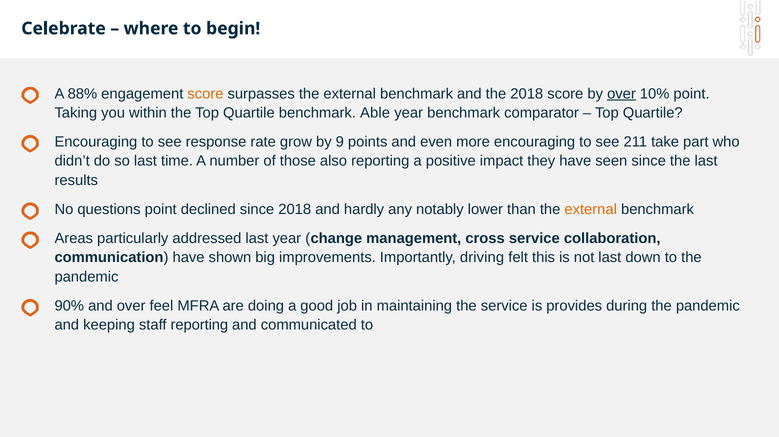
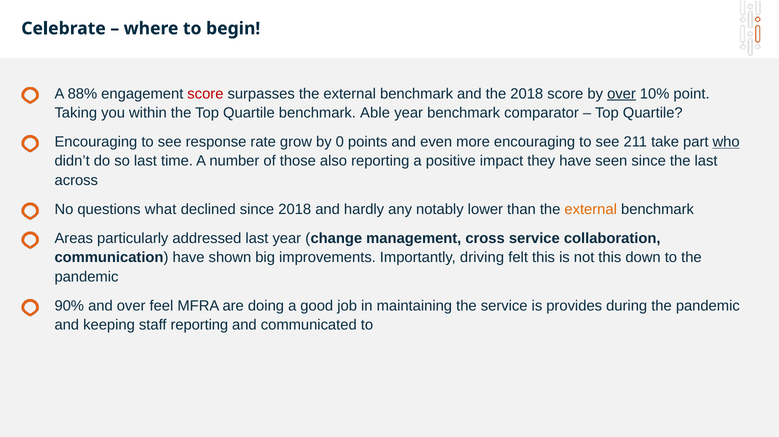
score colour: orange -> red (205, 94)
9: 9 -> 0 (340, 142)
who underline: none -> present (726, 142)
results: results -> across (76, 180)
questions point: point -> what (161, 210)
not last: last -> this (610, 258)
